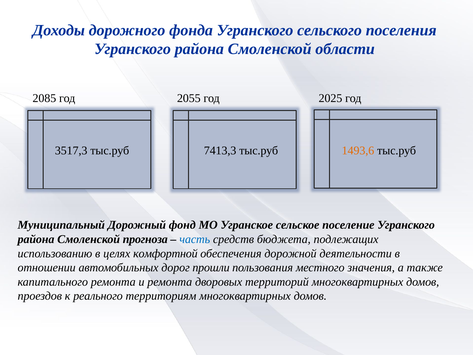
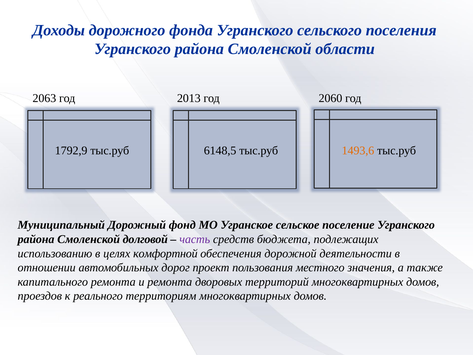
2085: 2085 -> 2063 (44, 98)
2055: 2055 -> 2013 (189, 98)
2025: 2025 -> 2060 (330, 98)
3517,3: 3517,3 -> 1792,9 (71, 150)
7413,3: 7413,3 -> 6148,5 (220, 150)
прогноза: прогноза -> долговой (145, 239)
часть colour: blue -> purple (195, 239)
прошли: прошли -> проект (211, 267)
